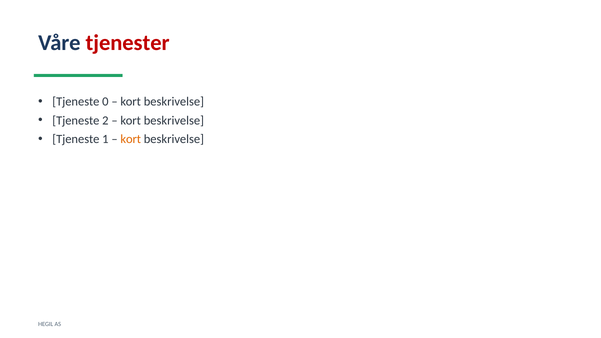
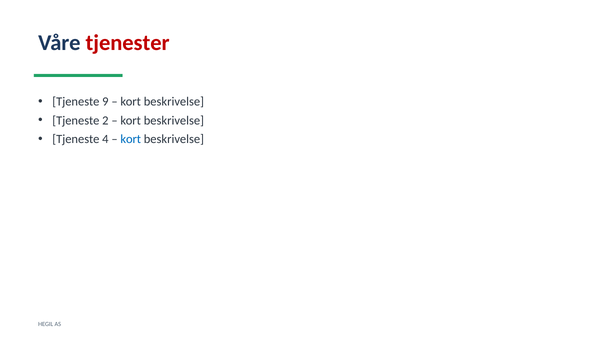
0: 0 -> 9 (105, 102)
1: 1 -> 4 (105, 139)
kort colour: orange -> blue (131, 139)
